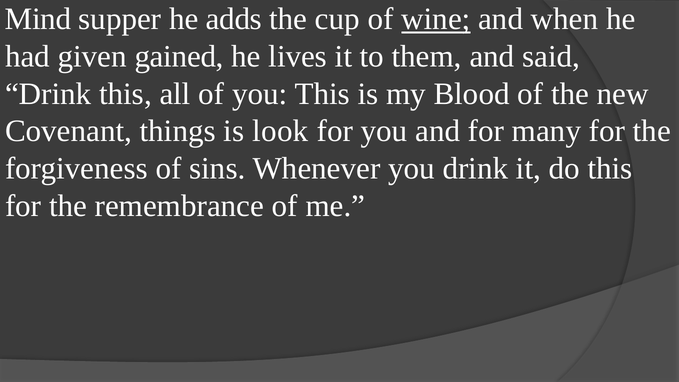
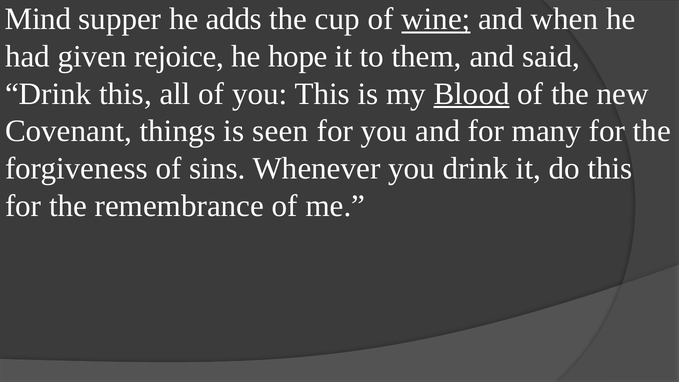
gained: gained -> rejoice (179, 56)
lives: lives -> hope (298, 56)
Blood underline: none -> present (472, 94)
look: look -> seen (280, 131)
